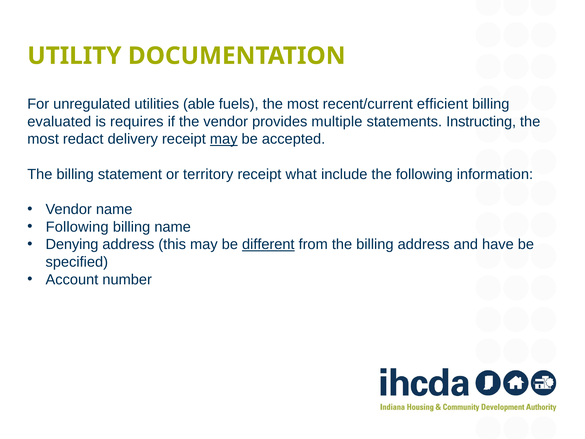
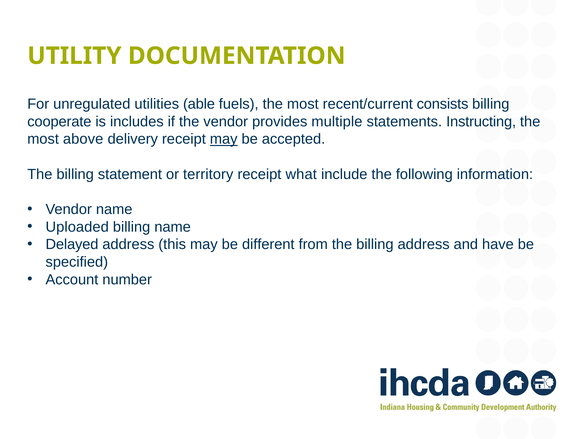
efficient: efficient -> consists (443, 104)
evaluated: evaluated -> cooperate (59, 121)
requires: requires -> includes (137, 121)
redact: redact -> above (83, 139)
Following: Following -> Uploaded (77, 227)
Denying: Denying -> Delayed (72, 244)
different underline: present -> none (268, 244)
